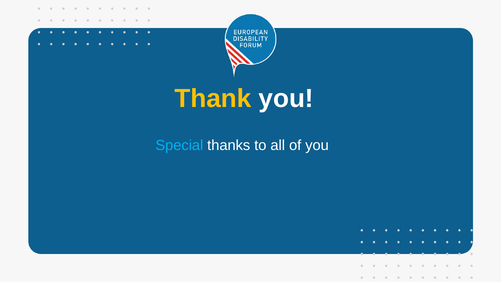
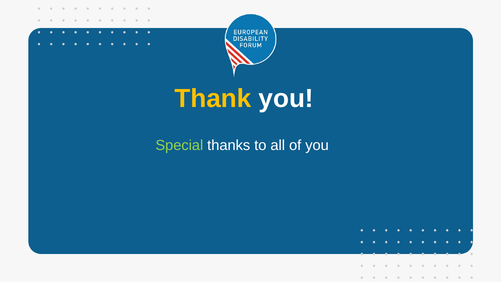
Special colour: light blue -> light green (179, 145)
